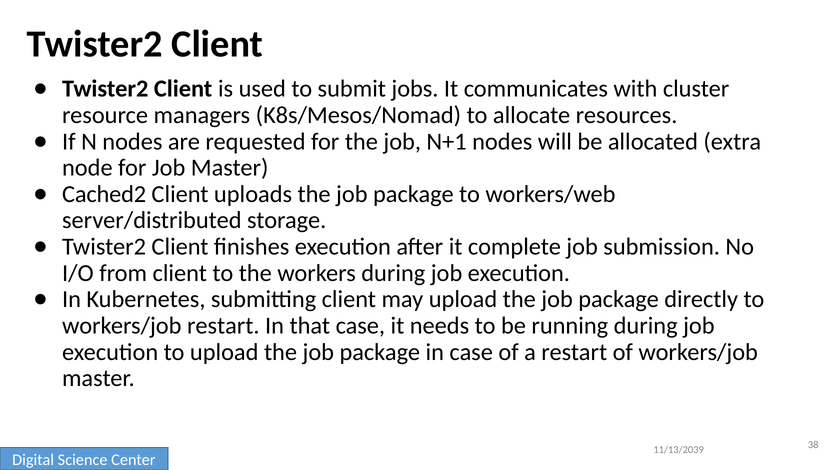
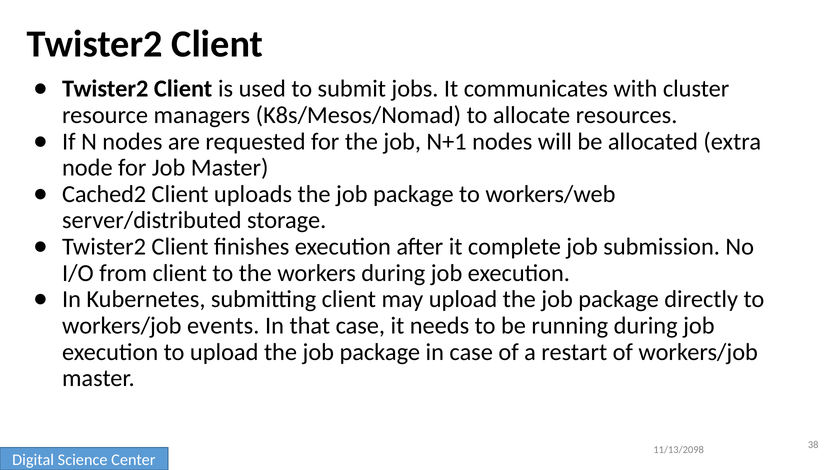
workers/job restart: restart -> events (223, 326)
11/13/2039: 11/13/2039 -> 11/13/2098 (679, 450)
